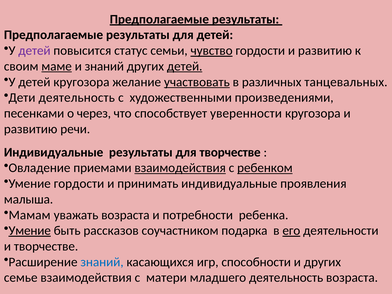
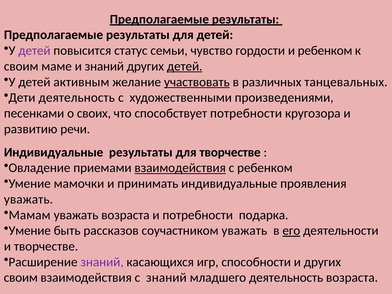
чувство underline: present -> none (212, 51)
гордости и развитию: развитию -> ребенком (325, 51)
маме underline: present -> none (57, 66)
детей кругозора: кругозора -> активным (81, 82)
через: через -> своих (94, 113)
способствует уверенности: уверенности -> потребности (246, 113)
ребенком underline: present -> none (265, 168)
Умение гордости: гордости -> мамочки (79, 184)
малыша: малыша -> уважать (28, 199)
ребенка: ребенка -> подарка (264, 215)
Умение underline: present -> none (30, 231)
соучастником подарка: подарка -> уважать (244, 231)
знаний colour: blue -> purple (102, 262)
семье: семье -> своим (21, 278)
с матери: матери -> знаний (166, 278)
